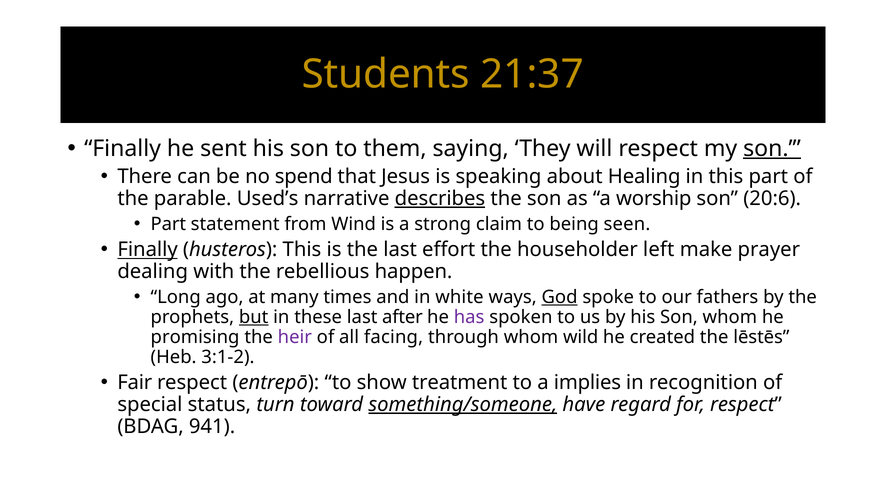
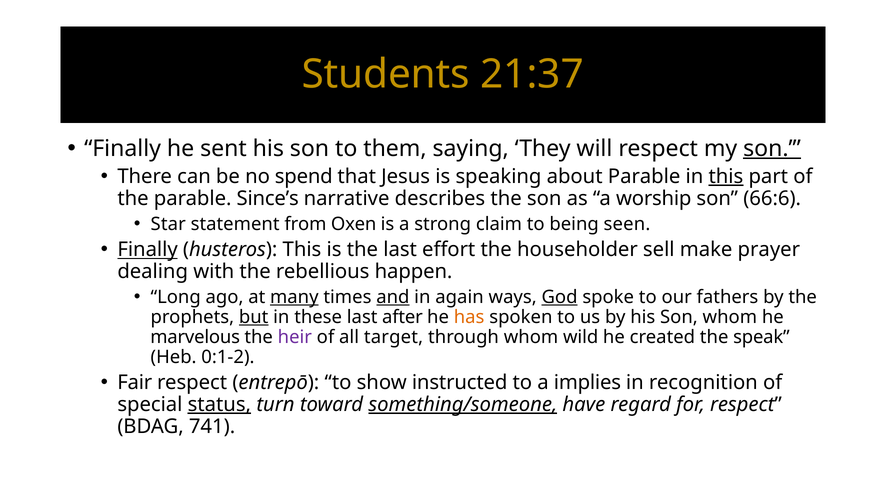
about Healing: Healing -> Parable (644, 176)
this underline: none -> present (726, 176)
Used’s: Used’s -> Since’s (268, 198)
describes underline: present -> none (440, 198)
20:6: 20:6 -> 66:6 (772, 198)
Part: Part -> Star (168, 224)
Wind: Wind -> Oxen (354, 224)
left: left -> sell (659, 249)
many underline: none -> present (294, 297)
and underline: none -> present (393, 297)
white: white -> again (460, 297)
has colour: purple -> orange (469, 317)
promising: promising -> marvelous (195, 337)
facing: facing -> target (394, 337)
lēstēs: lēstēs -> speak (761, 337)
3:1-2: 3:1-2 -> 0:1-2 (228, 357)
treatment: treatment -> instructed (460, 382)
status underline: none -> present (219, 404)
941: 941 -> 741 (212, 426)
